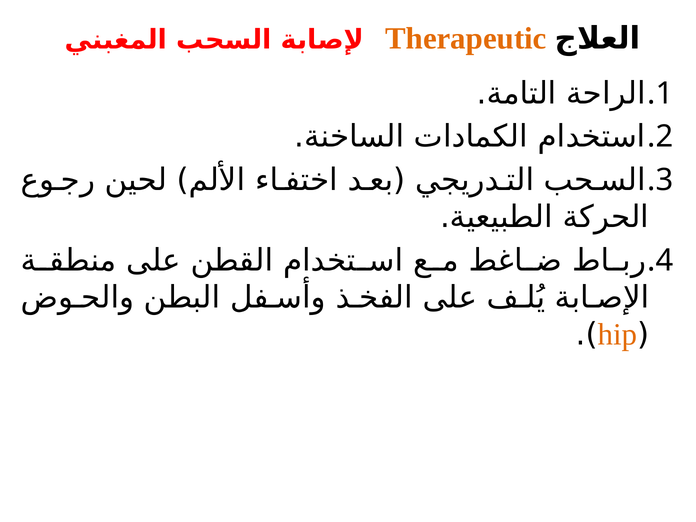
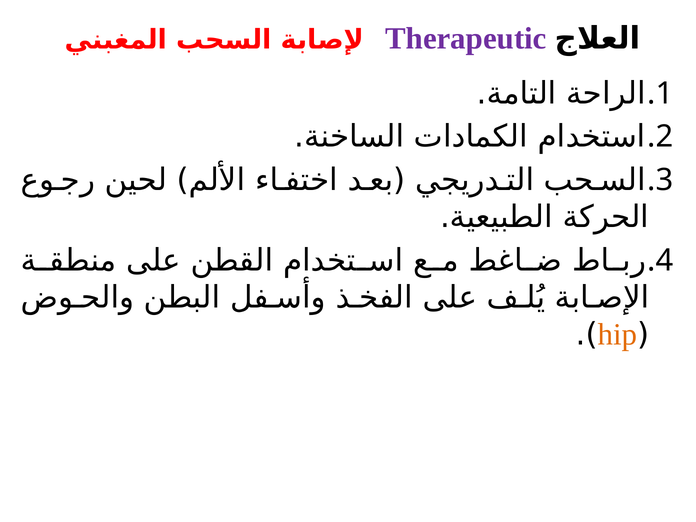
Therapeutic colour: orange -> purple (466, 39)
